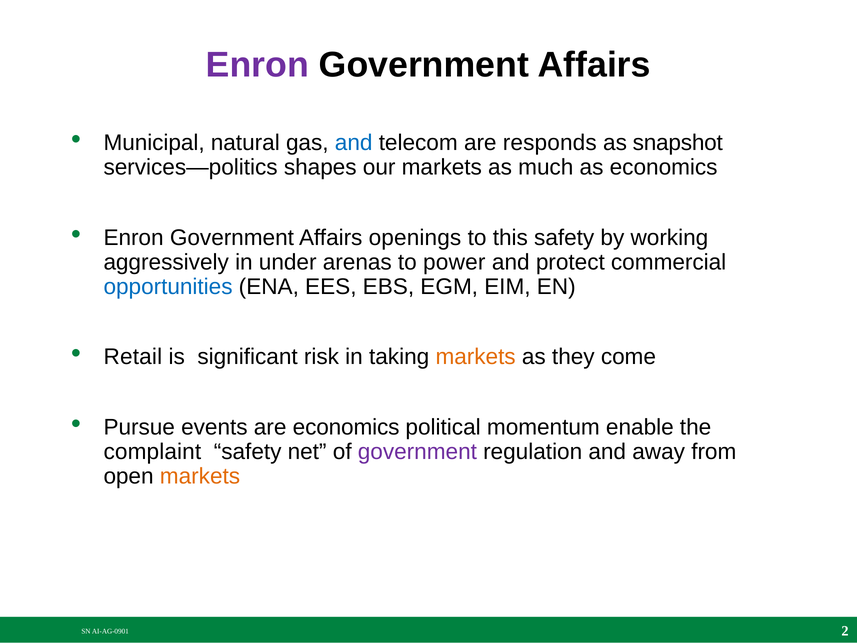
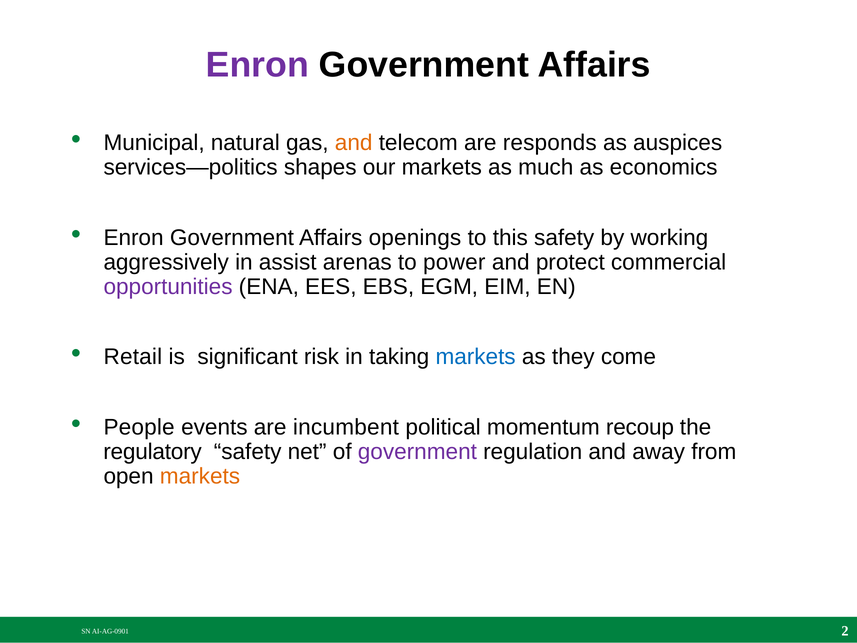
and colour: blue -> orange (354, 143)
snapshot: snapshot -> auspices (678, 143)
under: under -> assist (288, 262)
opportunities colour: blue -> purple (168, 286)
markets colour: orange -> blue (476, 357)
Pursue: Pursue -> People (139, 427)
are economics: economics -> incumbent (346, 427)
enable: enable -> recoup (640, 427)
complaint: complaint -> regulatory (153, 452)
